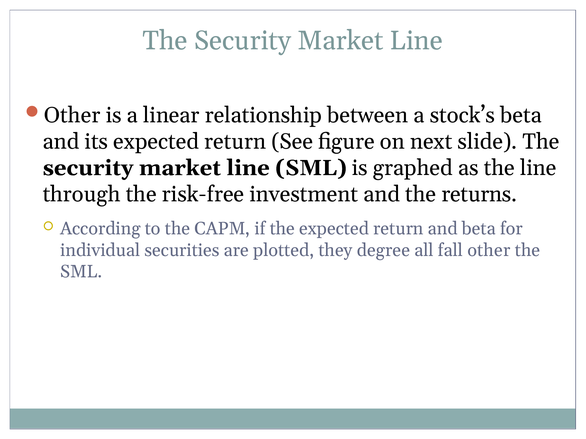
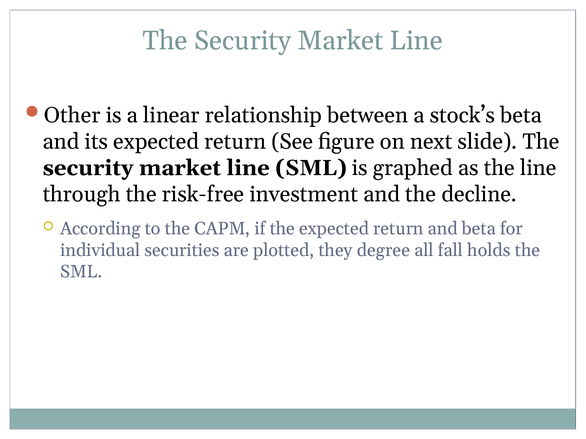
returns: returns -> decline (479, 194)
fall other: other -> holds (489, 250)
